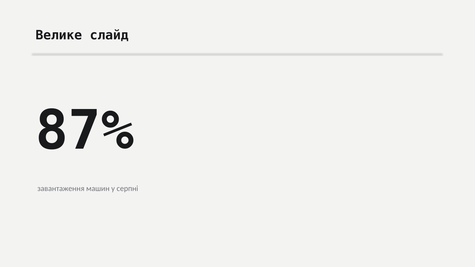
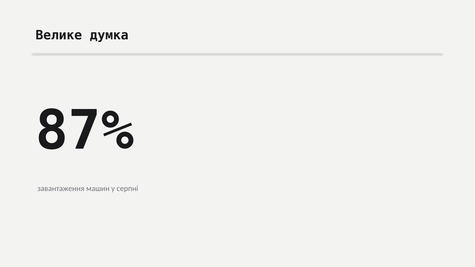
слайд: слайд -> думка (109, 35)
